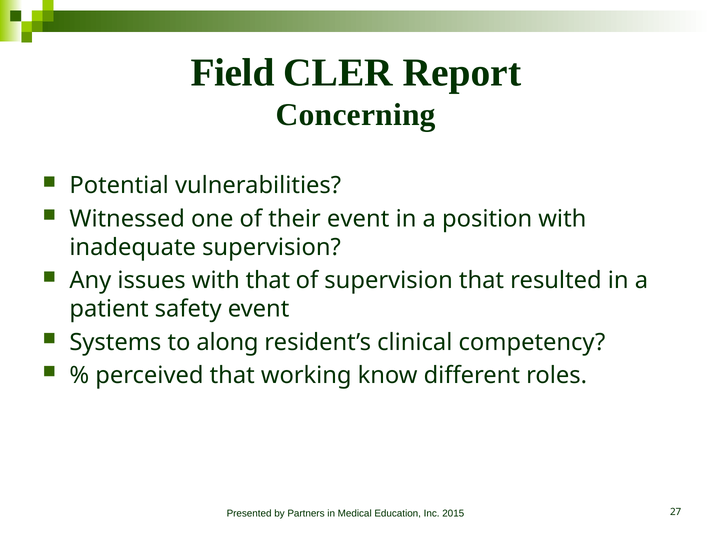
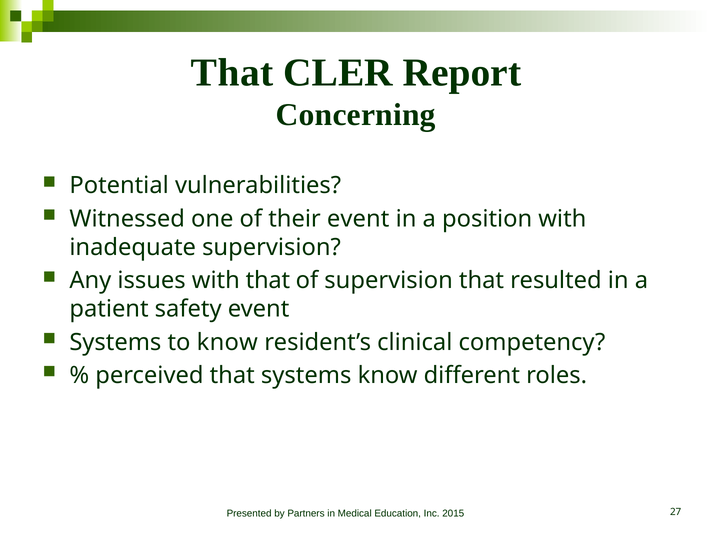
Field: Field -> That (232, 73)
to along: along -> know (227, 342)
that working: working -> systems (306, 375)
